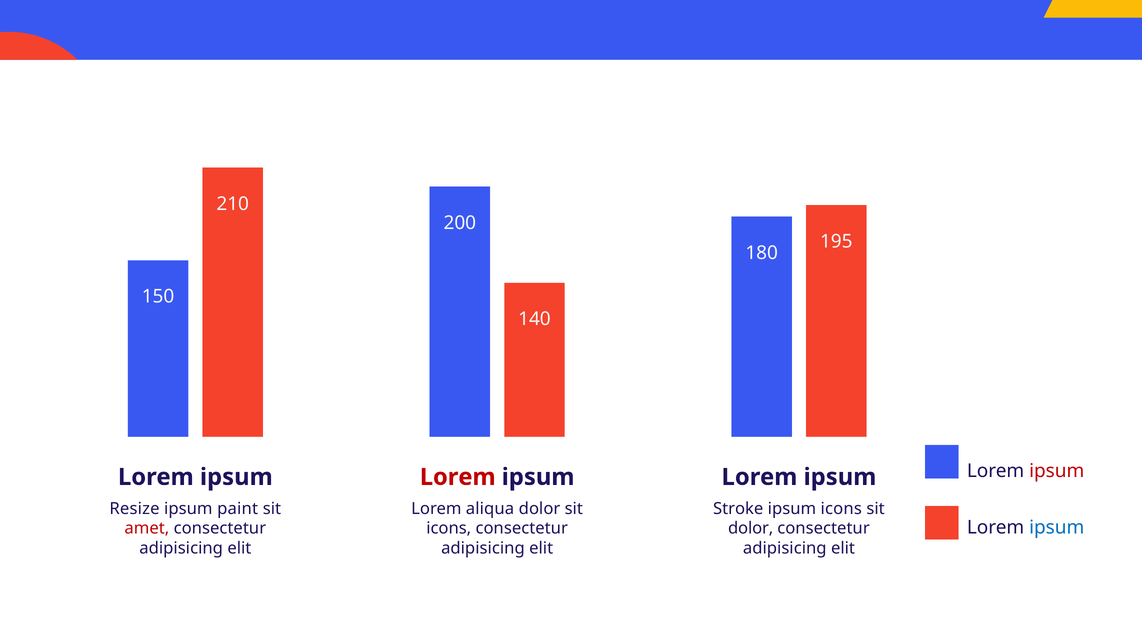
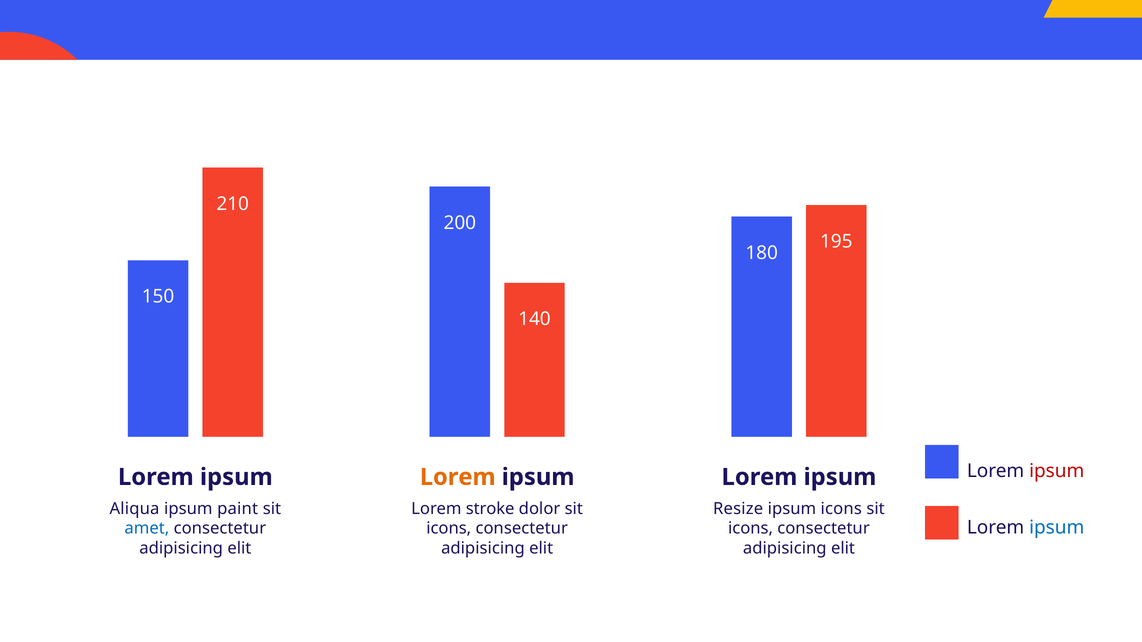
Lorem colour: red -> orange (458, 477)
Resize: Resize -> Aliqua (134, 509)
aliqua: aliqua -> stroke (490, 509)
Stroke: Stroke -> Resize (738, 509)
amet colour: red -> blue (147, 529)
dolor: dolor -> icons (751, 529)
